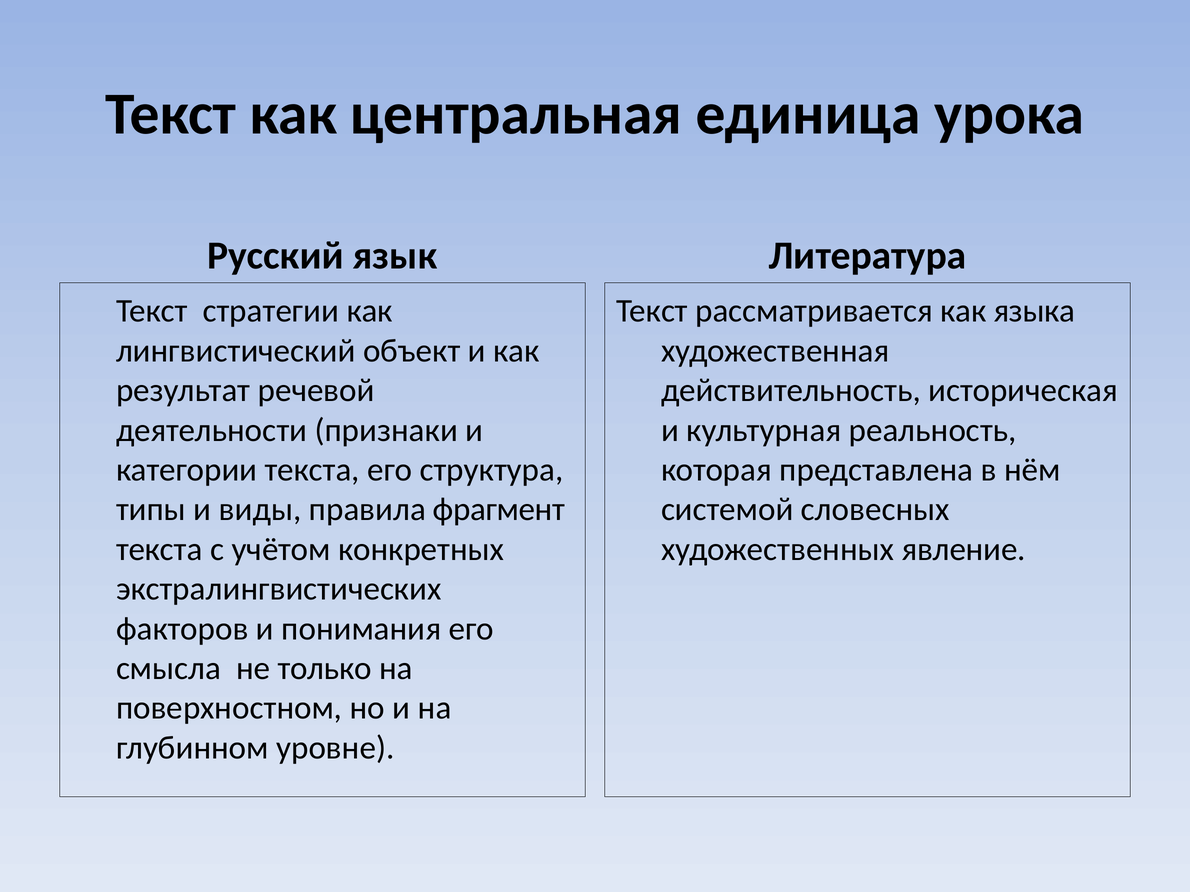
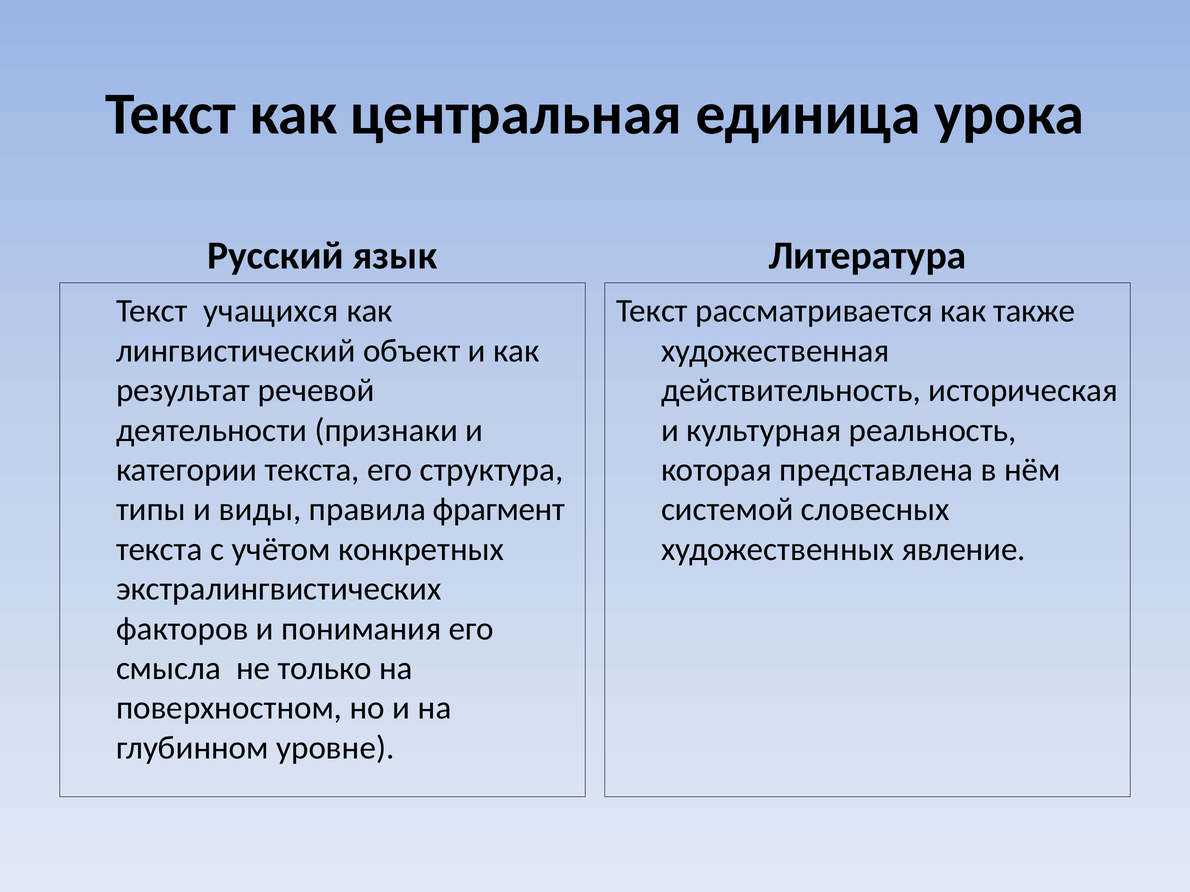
стратегии: стратегии -> учащихся (271, 311)
языка: языка -> также (1034, 311)
